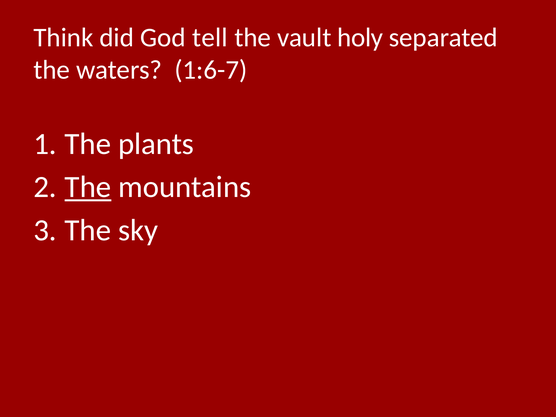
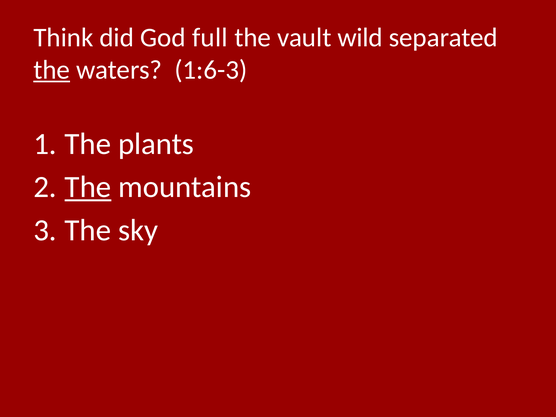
tell: tell -> full (210, 38)
holy: holy -> wild (360, 38)
the underline: none -> present (52, 70)
1:6-7: 1:6-7 -> 1:6-3 (211, 70)
